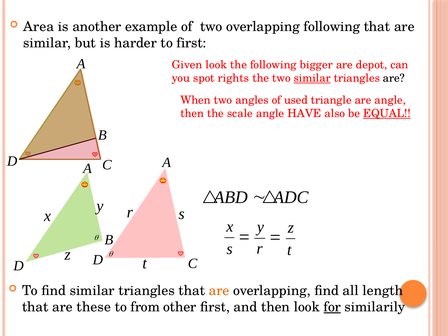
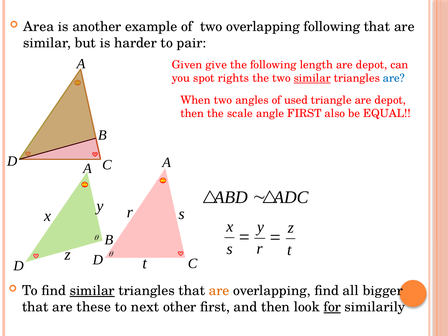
to first: first -> pair (191, 43)
Given look: look -> give (216, 65)
bigger: bigger -> length (316, 65)
are colour: black -> blue (394, 78)
triangle are angle: angle -> depot (390, 100)
angle HAVE: HAVE -> FIRST (304, 114)
EQUAL underline: present -> none (387, 114)
similar underline: none -> present (92, 291)
length: length -> bigger (383, 291)
from: from -> next (145, 307)
